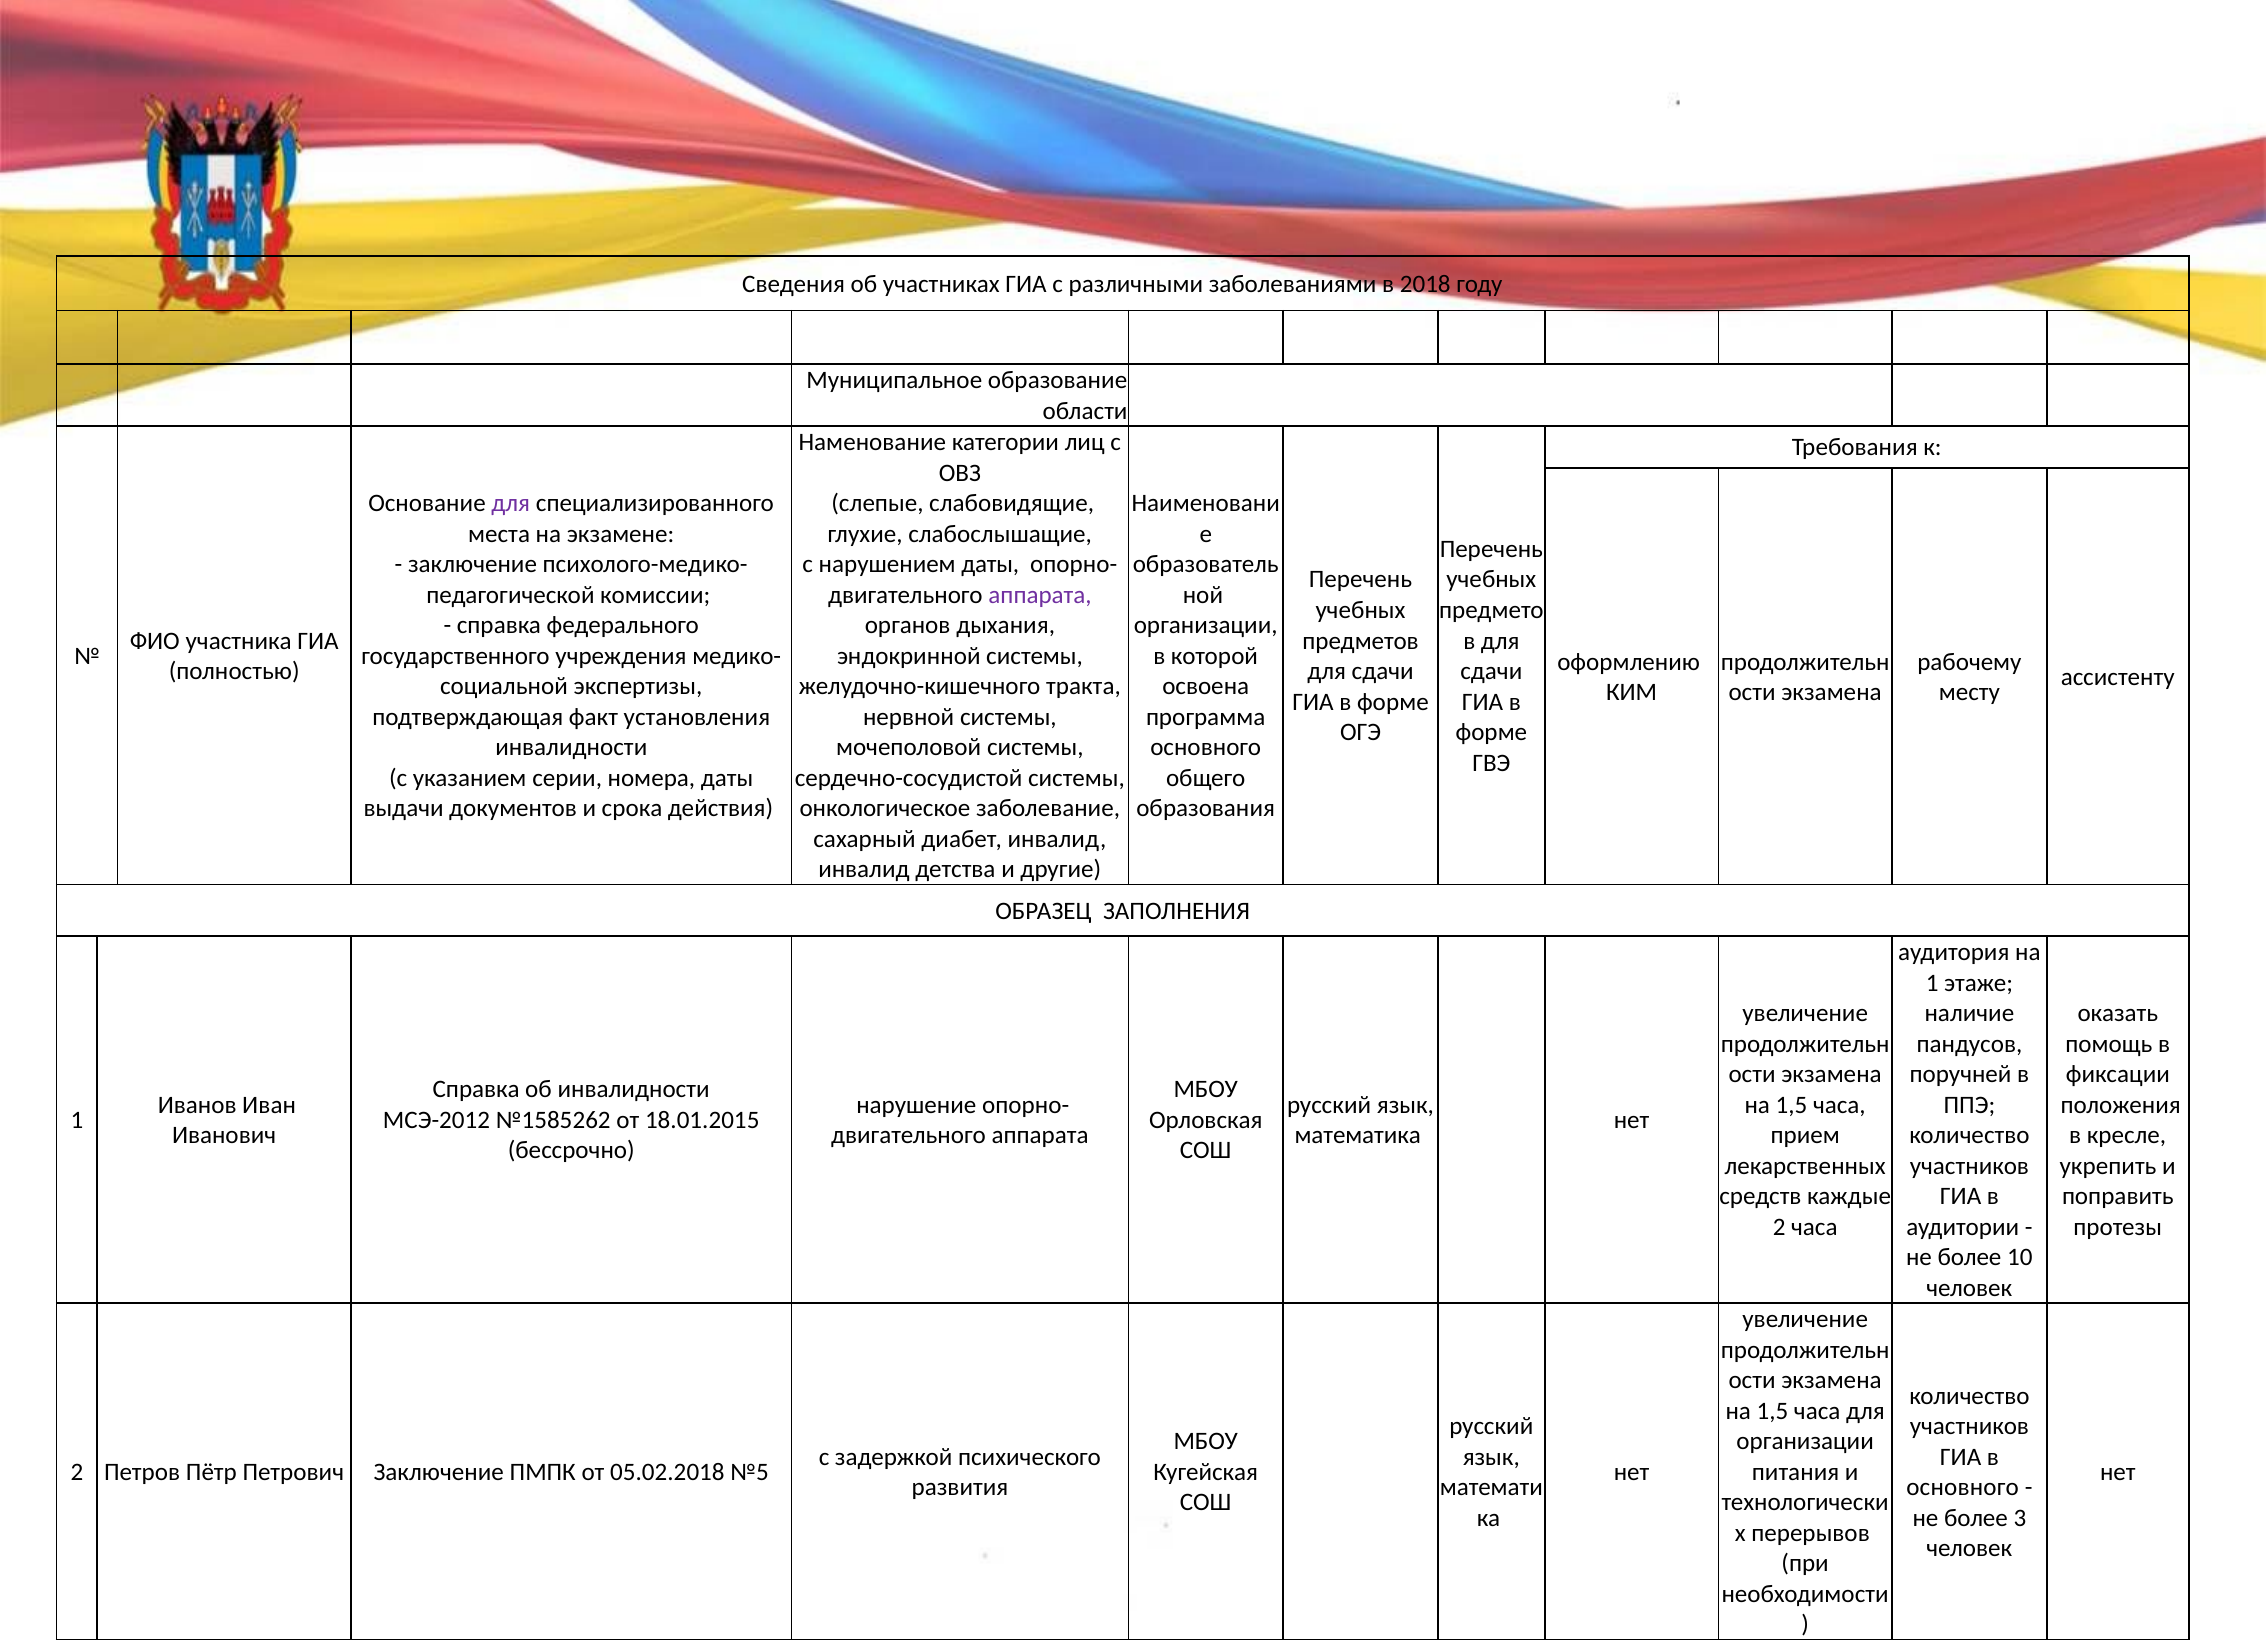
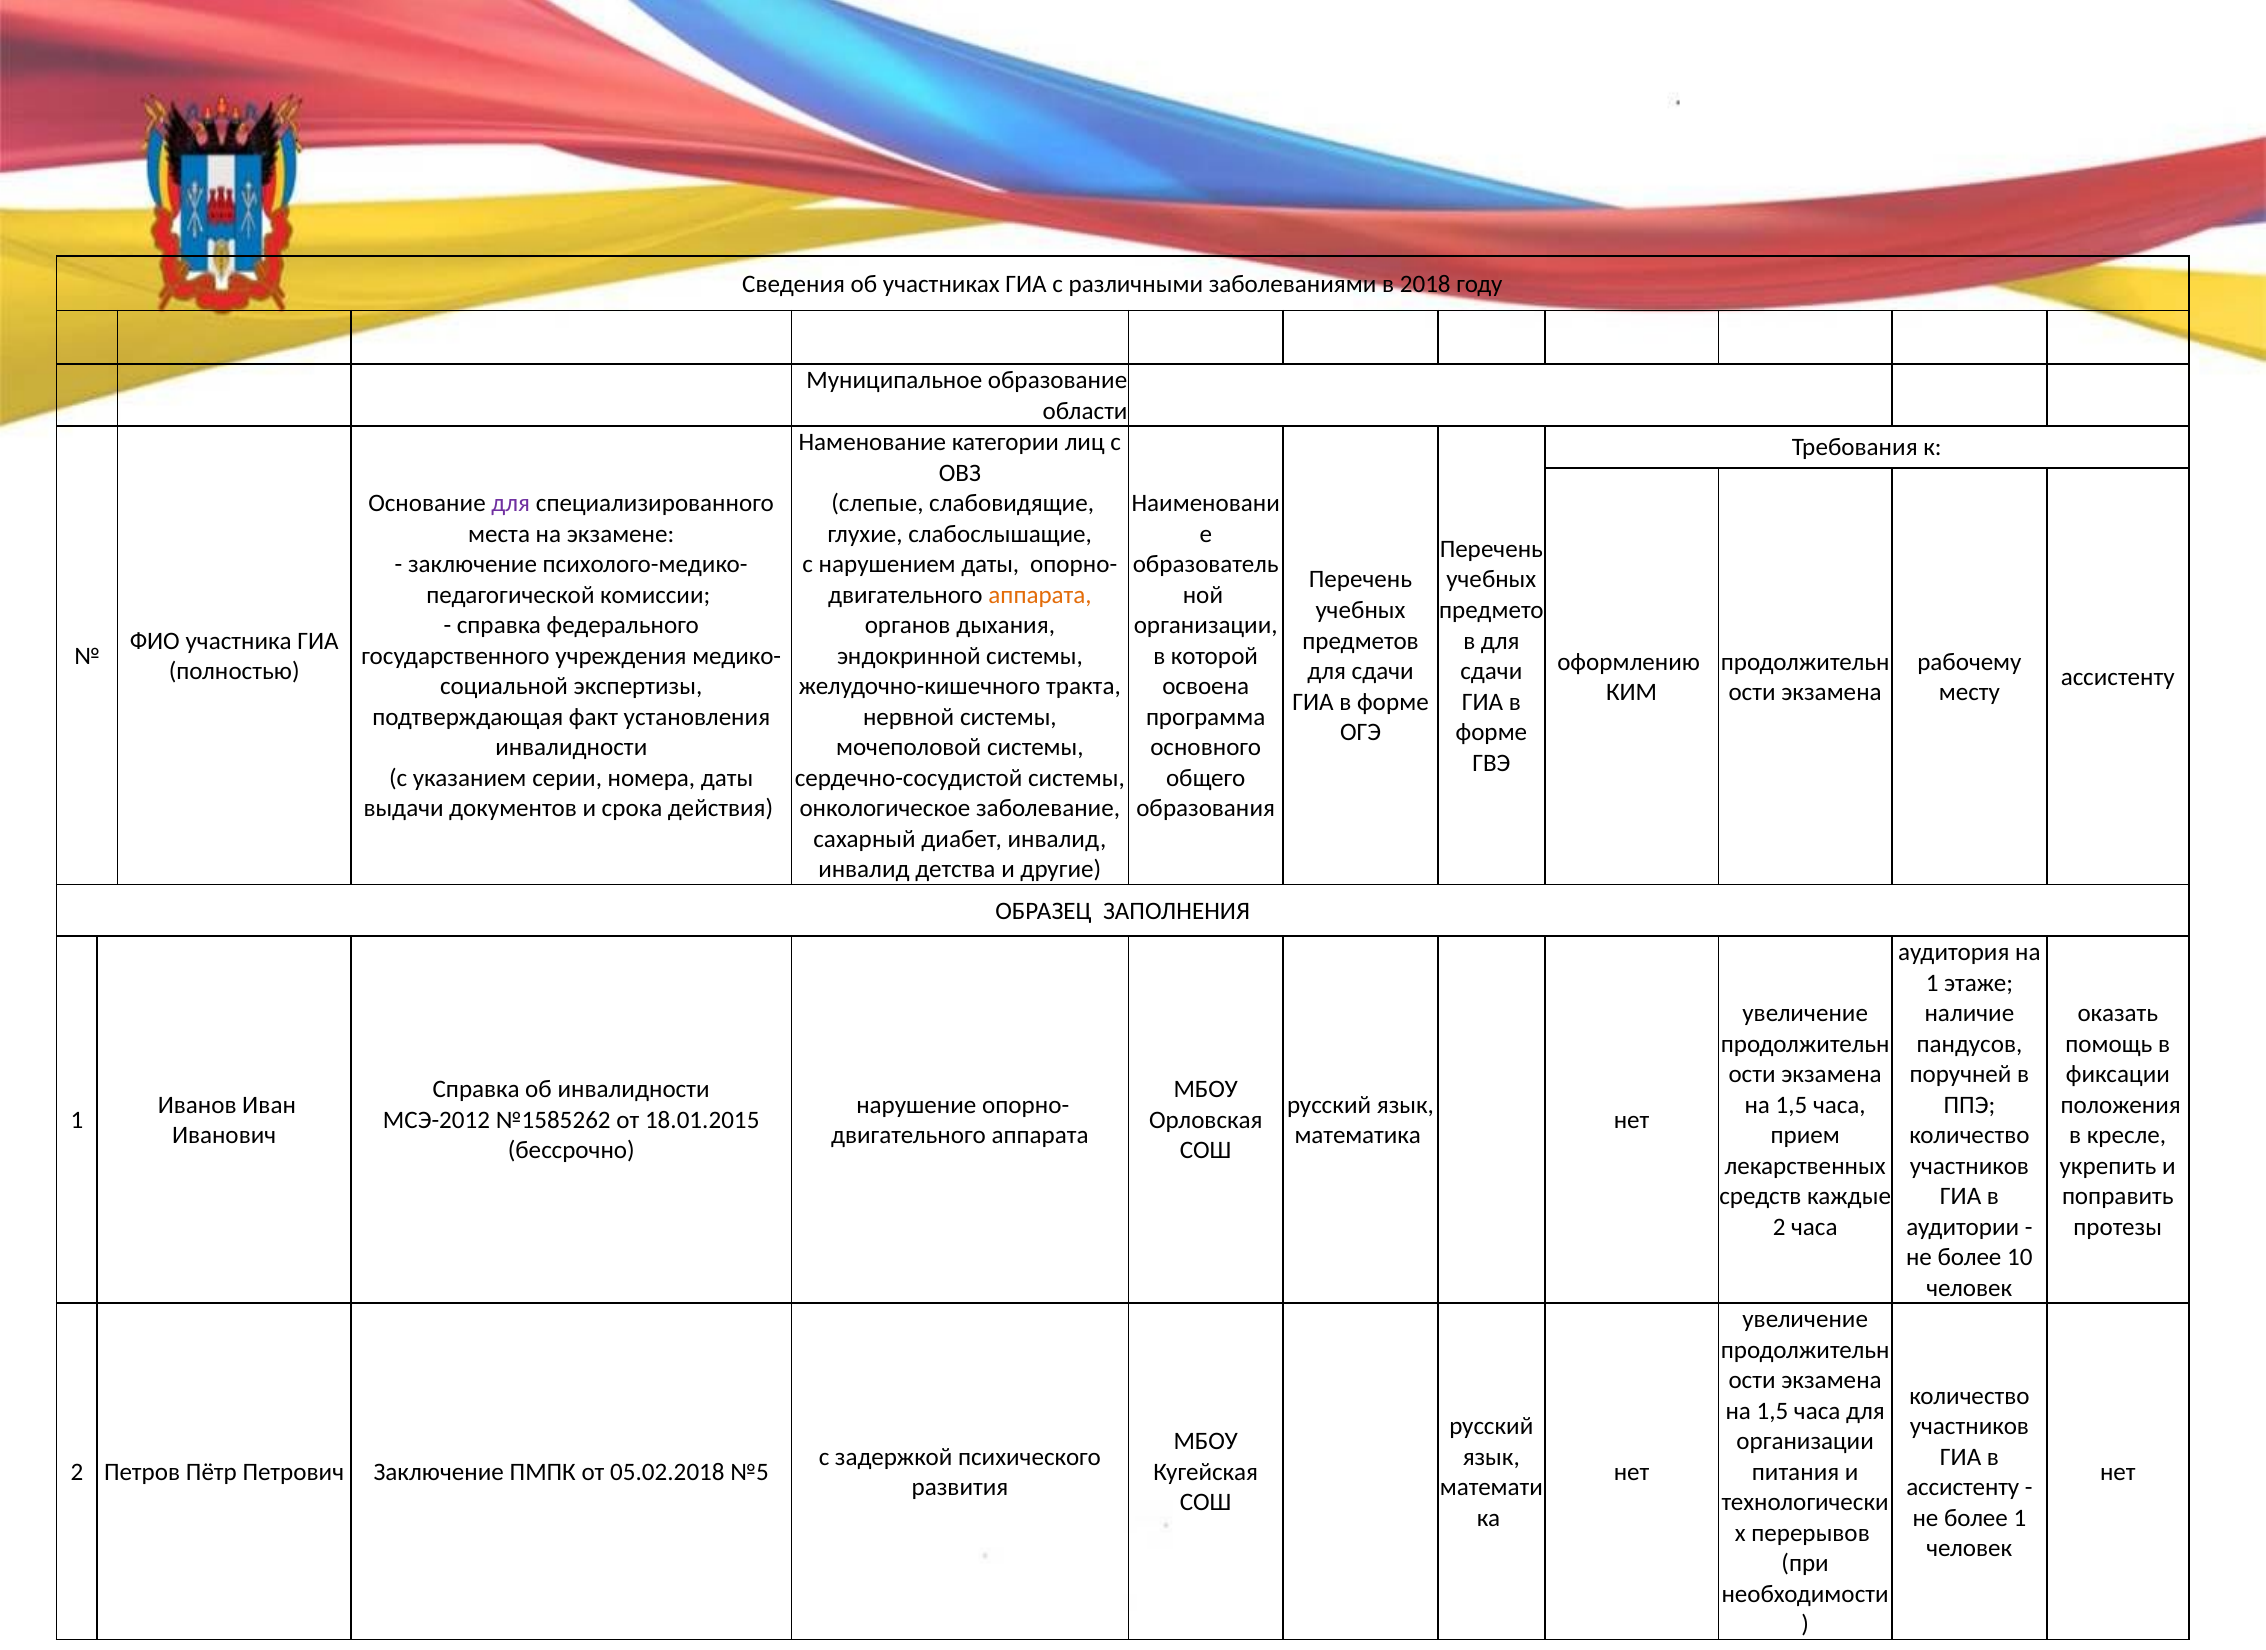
аппарата colour: purple -> orange (1040, 595)
основного: основного -> ассистенту (1963, 1487)
более 3: 3 -> 1 (2020, 1518)
